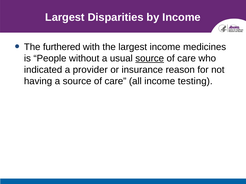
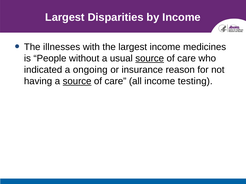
furthered: furthered -> illnesses (62, 47)
provider: provider -> ongoing (90, 70)
source underline: none -> present (77, 81)
